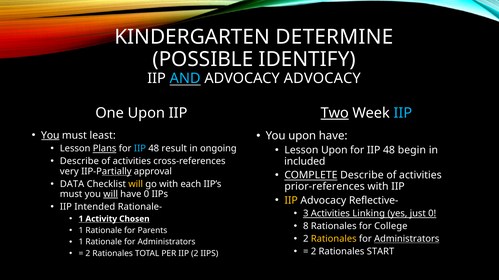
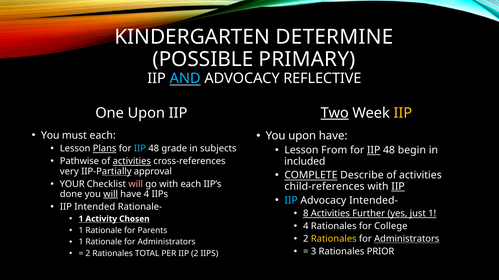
IDENTIFY: IDENTIFY -> PRIMARY (307, 59)
ADVOCACY ADVOCACY: ADVOCACY -> REFLECTIVE (322, 79)
IIP colour: light blue -> yellow (403, 113)
You underline: present -> none (50, 136)
must least: least -> each (103, 136)
result: result -> grade (174, 149)
ongoing: ongoing -> subjects (218, 149)
Lesson Upon: Upon -> From (334, 151)
IIP underline: none -> present (374, 151)
Describe: Describe -> Pathwise (79, 162)
activities underline: none -> present (132, 162)
DATA: DATA -> YOUR (72, 184)
will colour: yellow -> pink (136, 184)
prior-references: prior-references -> child-references (325, 187)
IIP underline: none -> present (398, 187)
must: must -> done (71, 195)
have 0: 0 -> 4 (147, 195)
IIP colour: yellow -> light blue (291, 201)
Reflective-: Reflective- -> Intended- (374, 201)
3: 3 -> 8 (306, 214)
Linking: Linking -> Further (369, 214)
just 0: 0 -> 1 (432, 214)
8: 8 -> 4 (306, 227)
2: 2 -> 3 (314, 252)
START: START -> PRIOR (381, 252)
